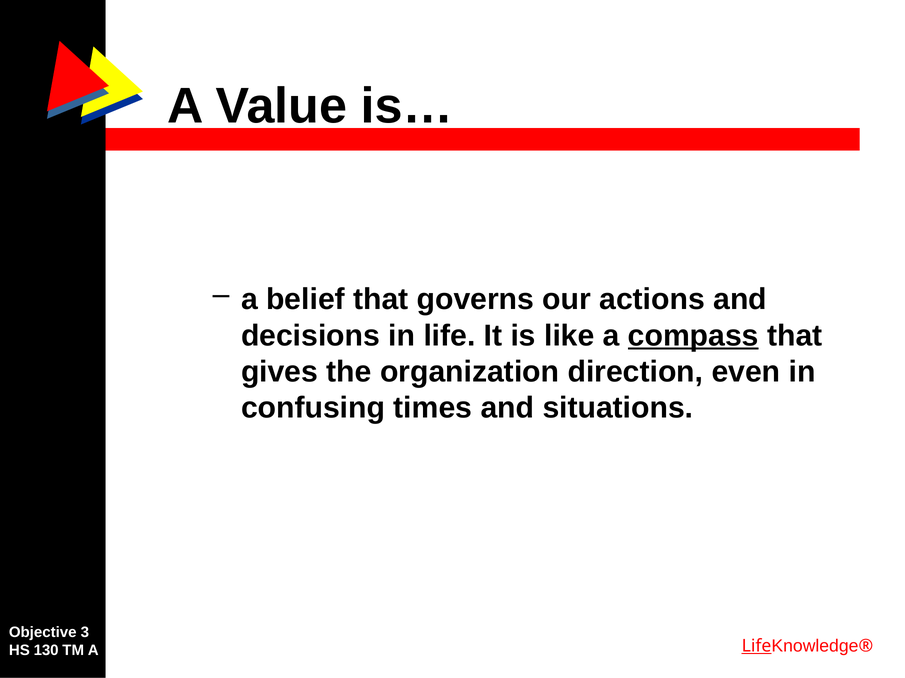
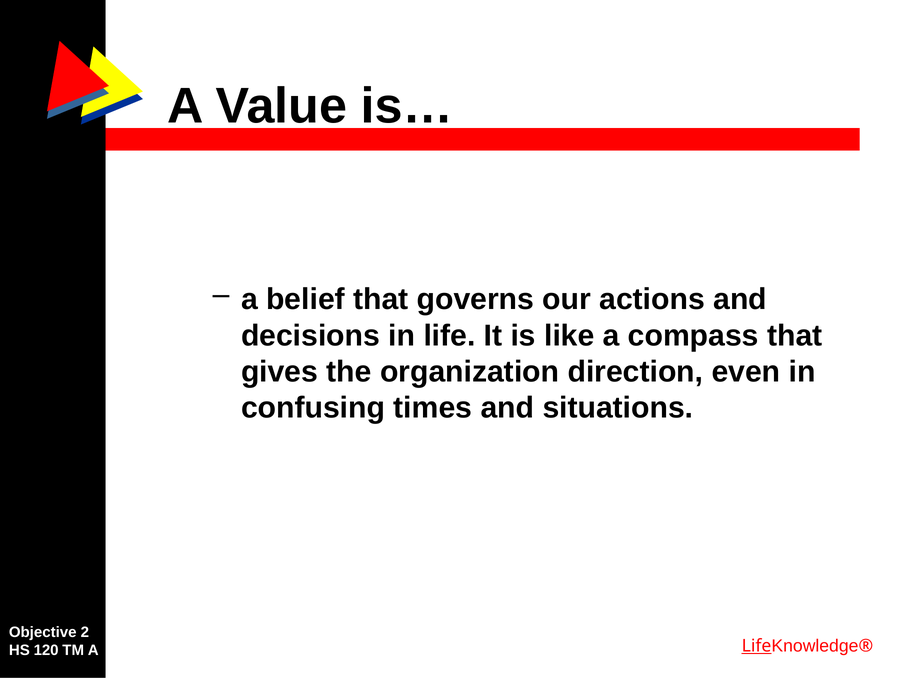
compass underline: present -> none (693, 336)
3: 3 -> 2 (85, 633)
130: 130 -> 120 (46, 651)
